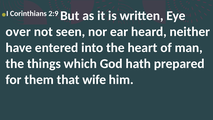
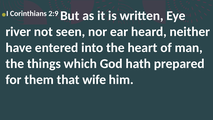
over: over -> river (18, 32)
